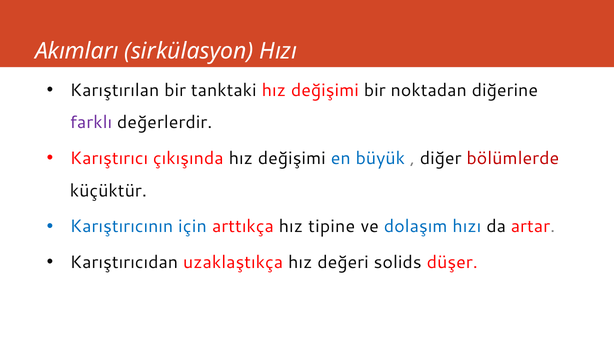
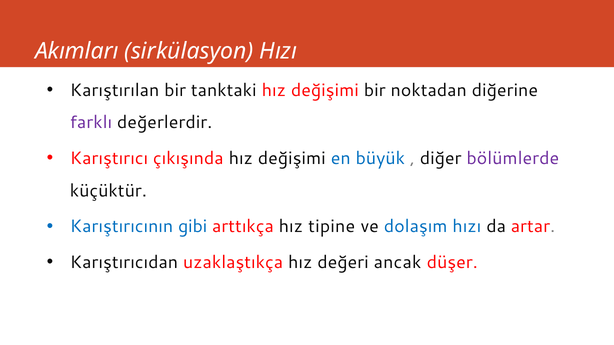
bölümlerde colour: red -> purple (513, 159)
için: için -> gibi (193, 227)
solids: solids -> ancak (398, 263)
